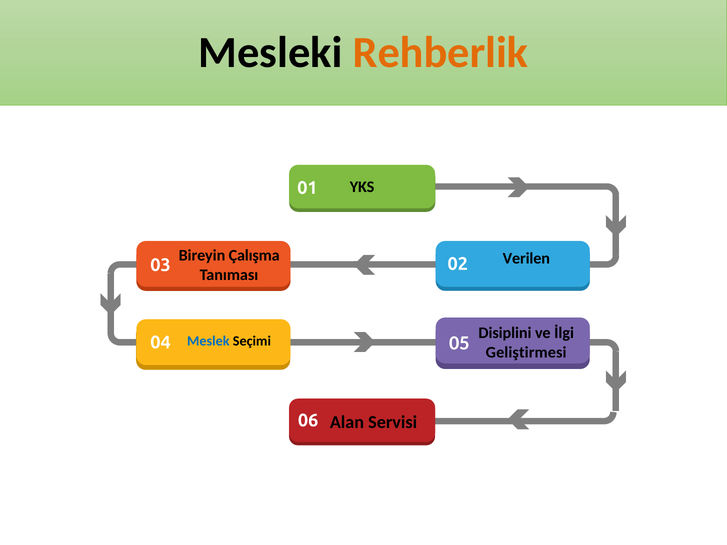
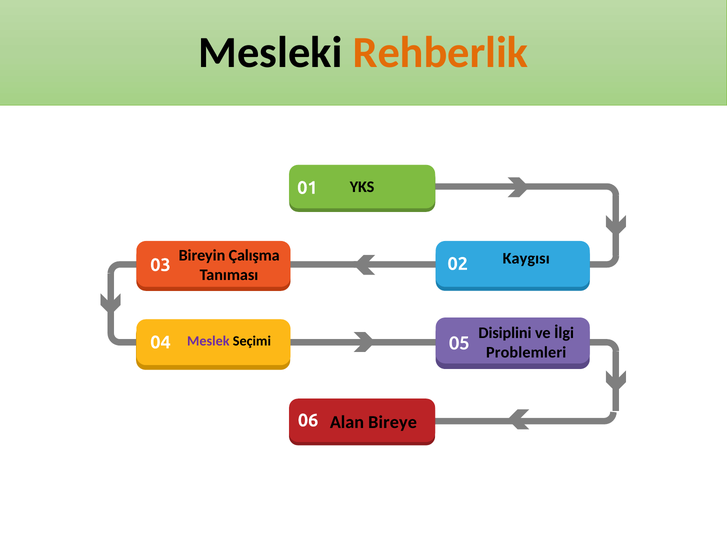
Verilen: Verilen -> Kaygısı (526, 259)
Meslek colour: blue -> purple (208, 341)
Geliştirmesi: Geliştirmesi -> Problemleri (526, 353)
Servisi: Servisi -> Bireye (393, 422)
